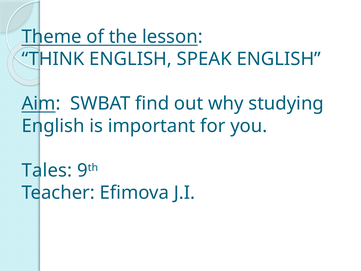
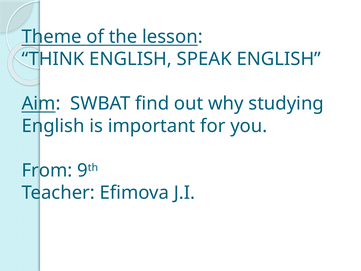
Tales: Tales -> From (47, 170)
